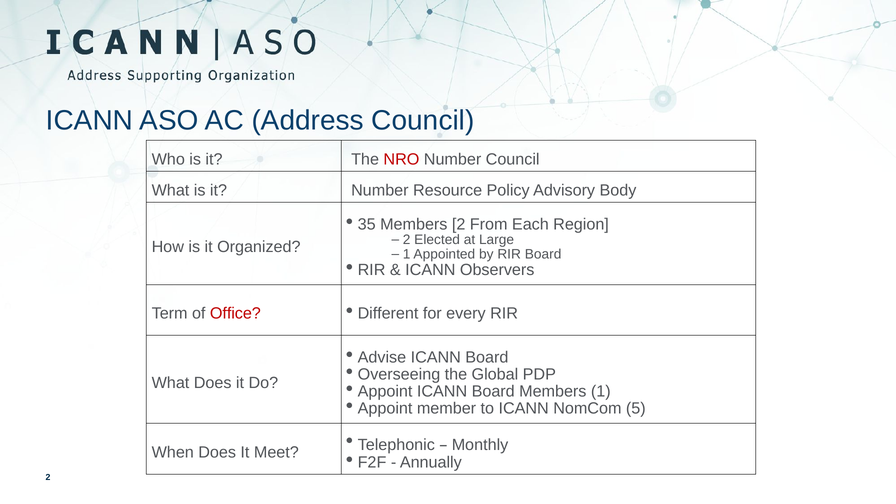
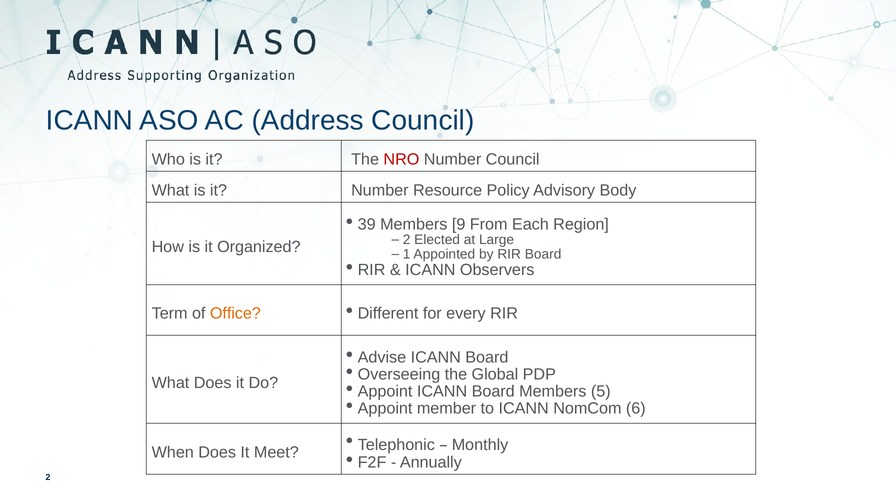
35: 35 -> 39 (367, 224)
Members 2: 2 -> 9 (459, 224)
Office colour: red -> orange (235, 314)
Members 1: 1 -> 5 (601, 392)
5: 5 -> 6 (636, 409)
